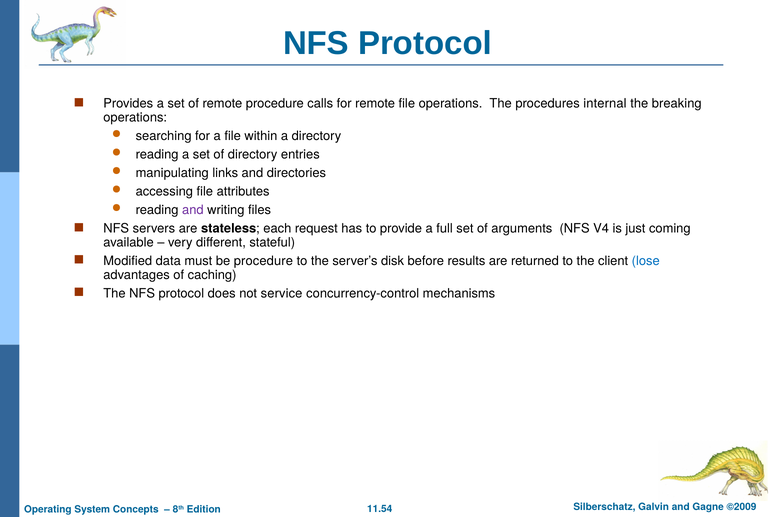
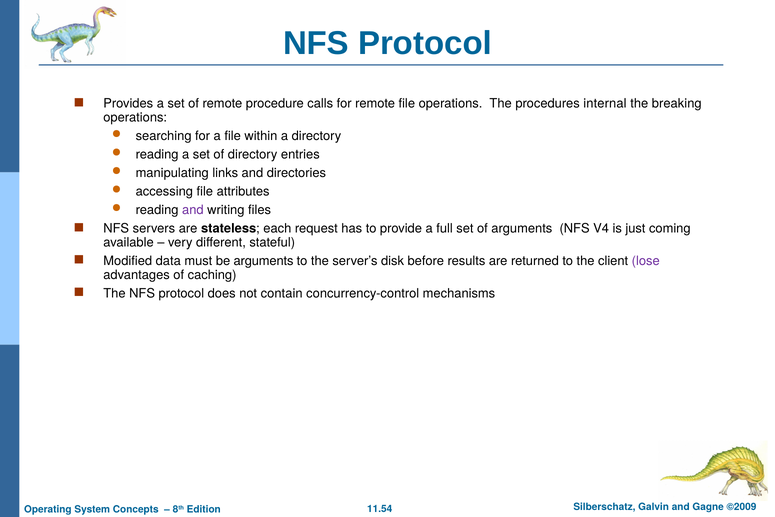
be procedure: procedure -> arguments (264, 261)
lose colour: blue -> purple (646, 261)
service: service -> contain (282, 293)
